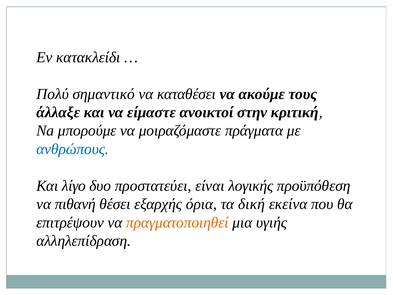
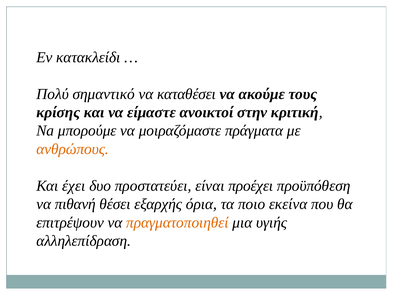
άλλαξε: άλλαξε -> κρίσης (58, 112)
ανθρώπους colour: blue -> orange (73, 149)
λίγο: λίγο -> έχει (74, 186)
λογικής: λογικής -> προέχει (251, 186)
δική: δική -> ποιο (252, 204)
